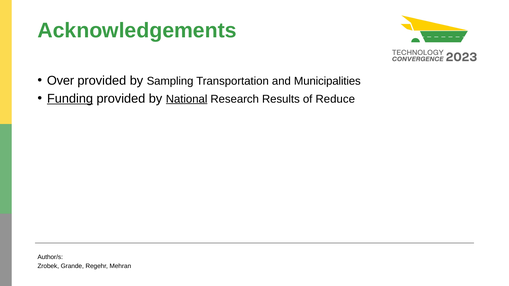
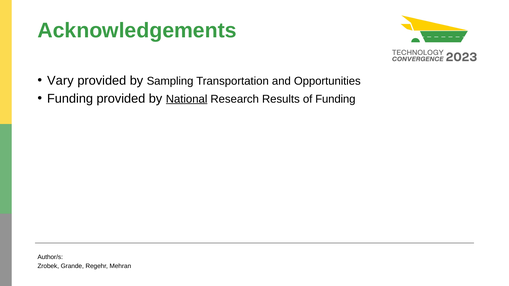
Over: Over -> Vary (60, 81)
Municipalities: Municipalities -> Opportunities (327, 81)
Funding underline: present -> none (70, 99)
of Reduce: Reduce -> Funding (335, 99)
